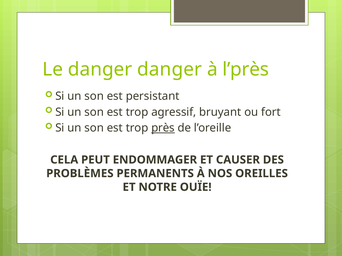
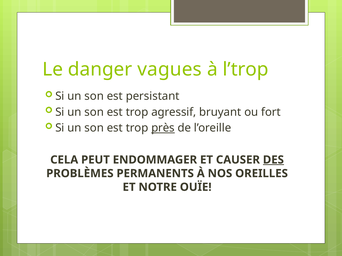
danger danger: danger -> vagues (170, 69)
l’près: l’près -> l’trop (246, 69)
DES underline: none -> present (273, 160)
